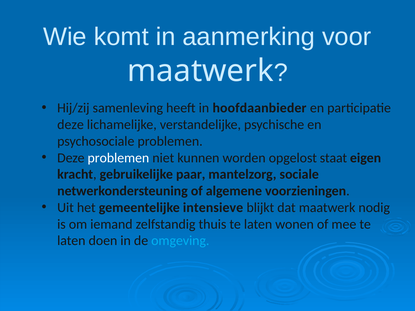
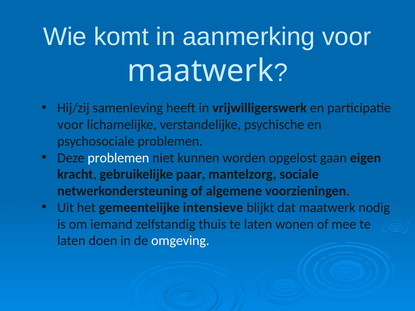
hoofdaanbieder: hoofdaanbieder -> vrijwilligerswerk (260, 108)
deze: deze -> voor (70, 125)
staat: staat -> gaan (333, 158)
omgeving colour: light blue -> white (180, 241)
